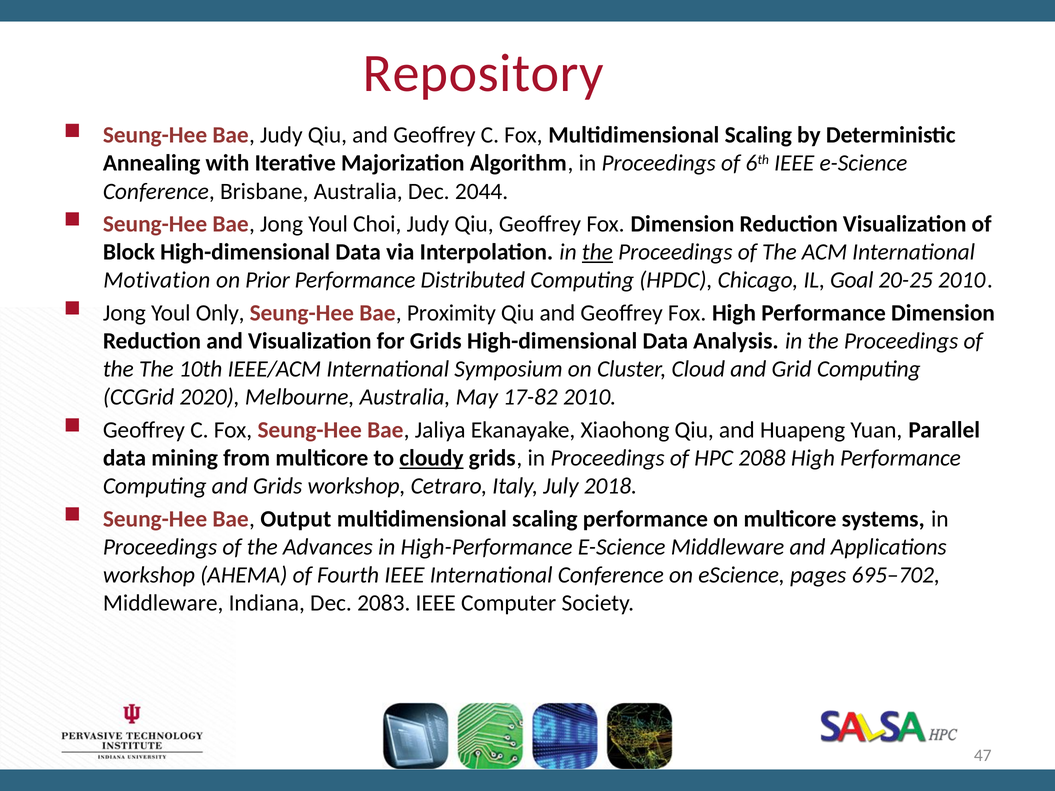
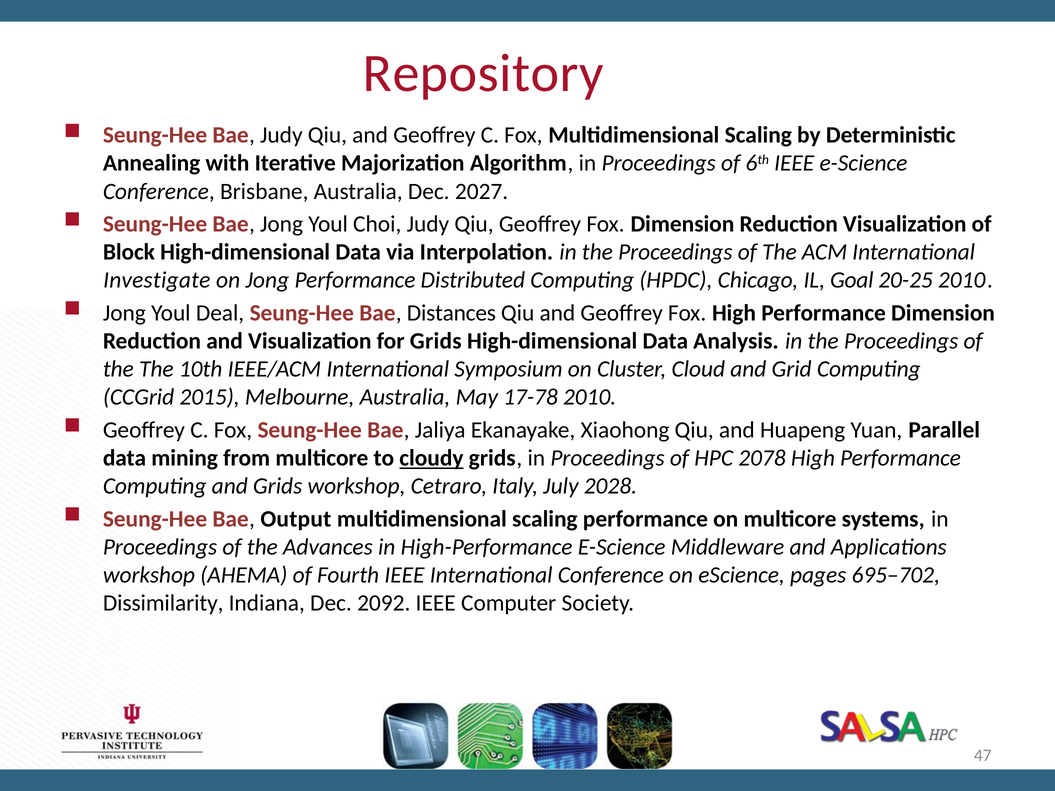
2044: 2044 -> 2027 (482, 191)
the underline: present -> none (597, 252)
Motivation: Motivation -> Investigate (157, 280)
on Prior: Prior -> Jong (267, 280)
Only: Only -> Deal (220, 313)
Proximity: Proximity -> Distances (451, 313)
2020: 2020 -> 2015 (210, 397)
17-82: 17-82 -> 17-78 (530, 397)
2088: 2088 -> 2078 (762, 458)
2018: 2018 -> 2028 (610, 486)
Middleware: Middleware -> Dissimilarity (163, 603)
2083: 2083 -> 2092 (384, 603)
